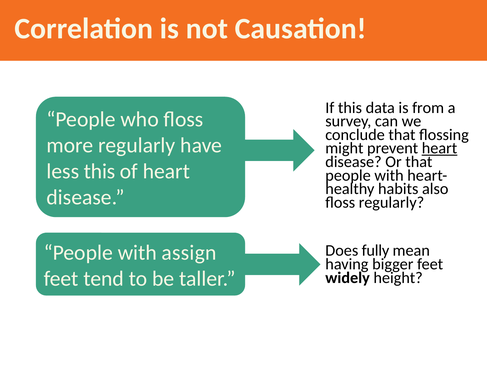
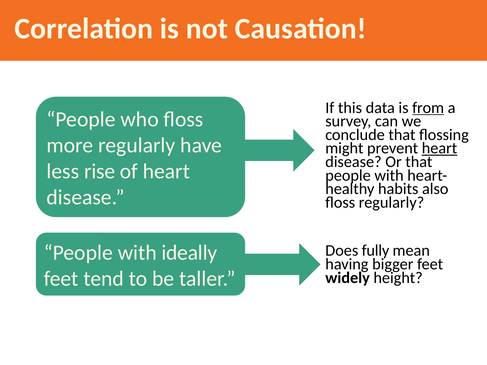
from underline: none -> present (428, 108)
less this: this -> rise (100, 172)
assign: assign -> ideally (189, 253)
